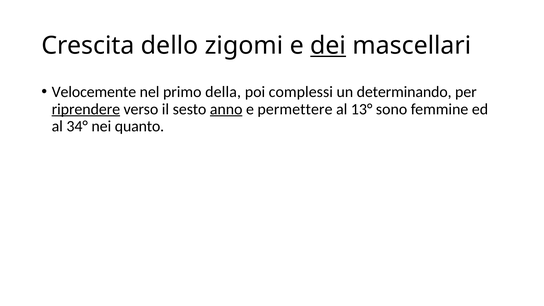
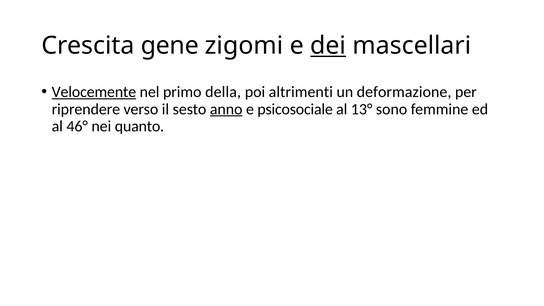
dello: dello -> gene (170, 46)
Velocemente underline: none -> present (94, 92)
complessi: complessi -> altrimenti (301, 92)
determinando: determinando -> deformazione (404, 92)
riprendere underline: present -> none (86, 109)
permettere: permettere -> psicosociale (295, 109)
34°: 34° -> 46° (77, 126)
